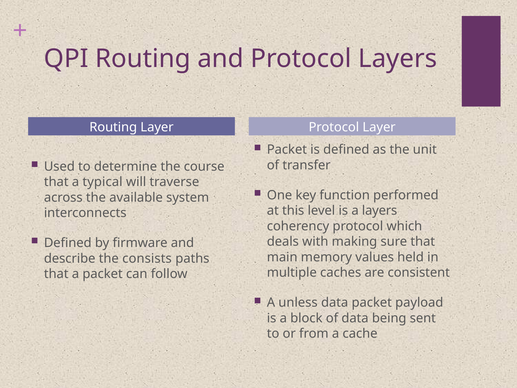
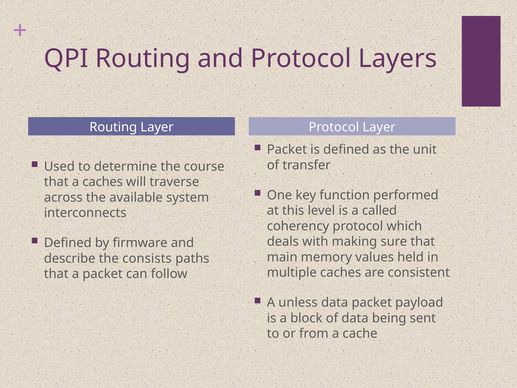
a typical: typical -> caches (103, 182)
a layers: layers -> called (380, 211)
